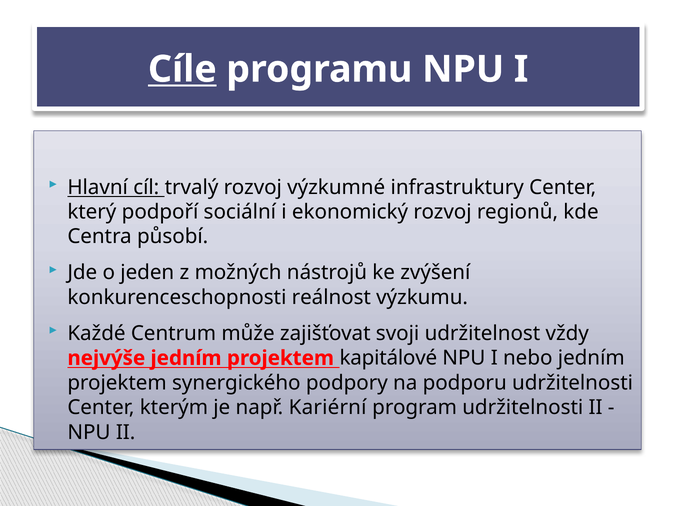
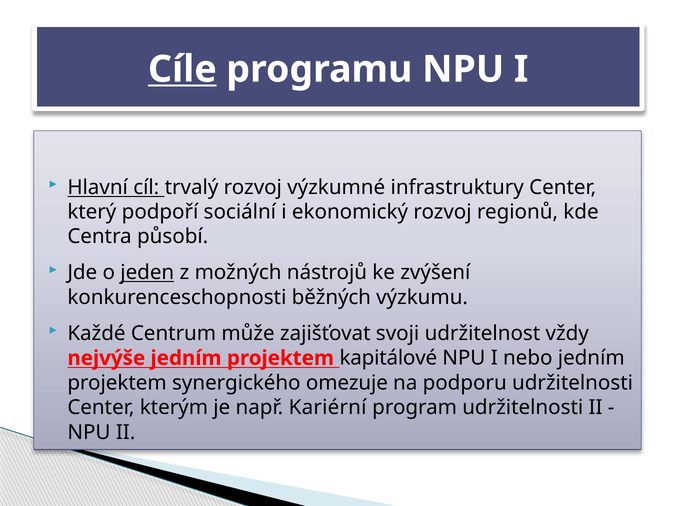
jeden underline: none -> present (147, 273)
reálnost: reálnost -> běžných (331, 298)
podpory: podpory -> omezuje (347, 383)
